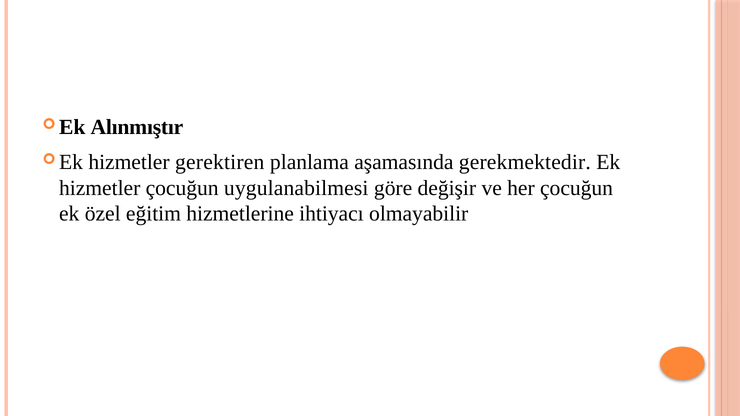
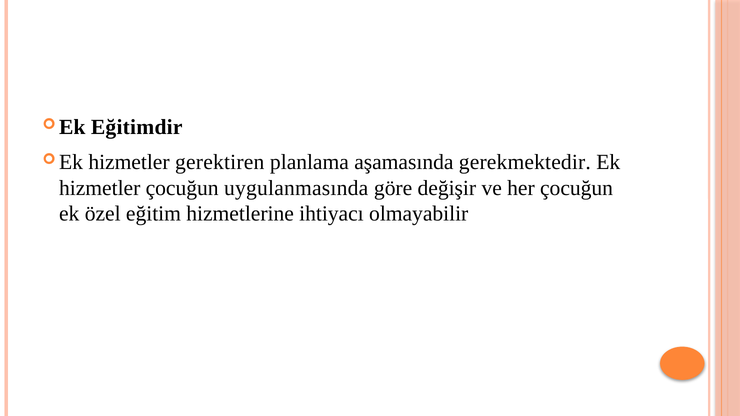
Alınmıştır: Alınmıştır -> Eğitimdir (137, 127)
uygulanabilmesi: uygulanabilmesi -> uygulanmasında (296, 188)
